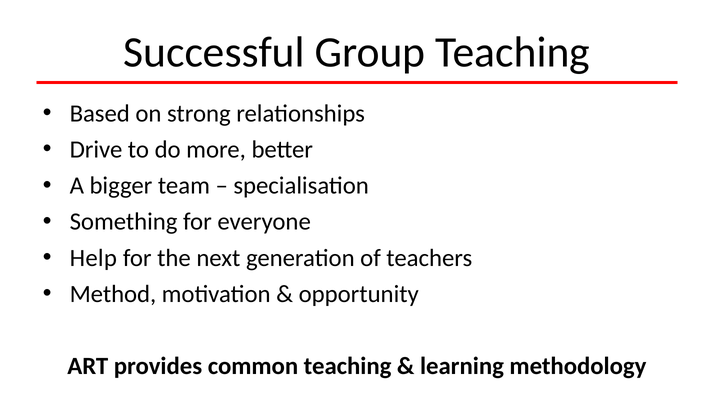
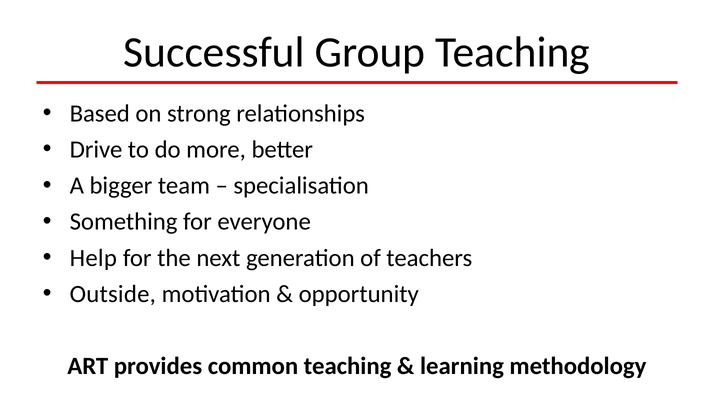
Method: Method -> Outside (113, 294)
